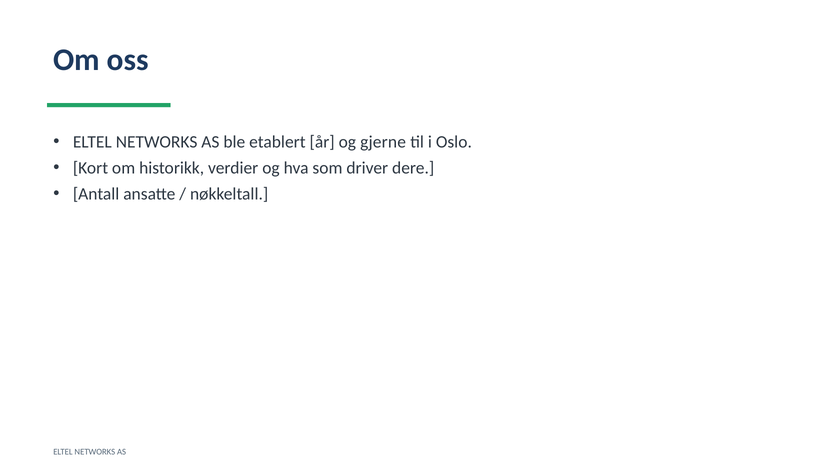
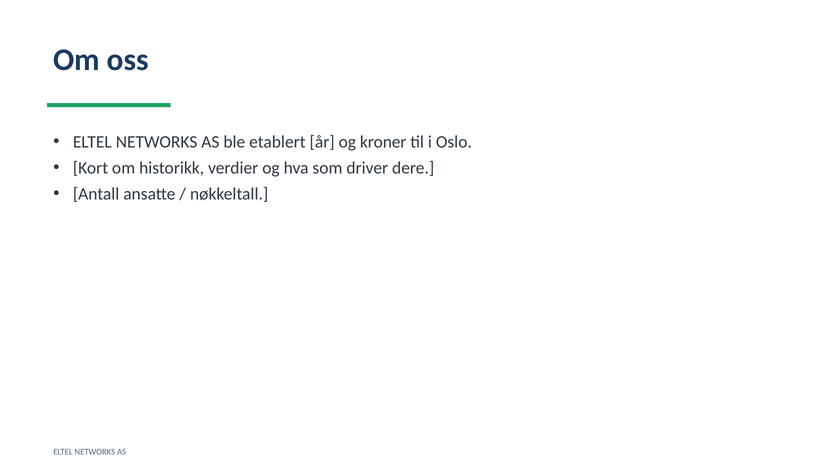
gjerne: gjerne -> kroner (383, 142)
